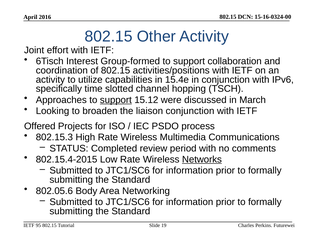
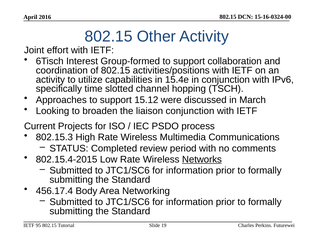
support underline: present -> none (116, 100)
Offered: Offered -> Current (40, 126)
802.05.6: 802.05.6 -> 456.17.4 (54, 191)
